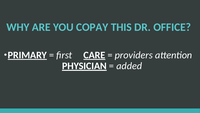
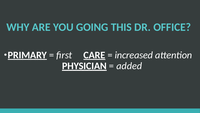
COPAY: COPAY -> GOING (92, 27)
providers: providers -> increased (134, 55)
